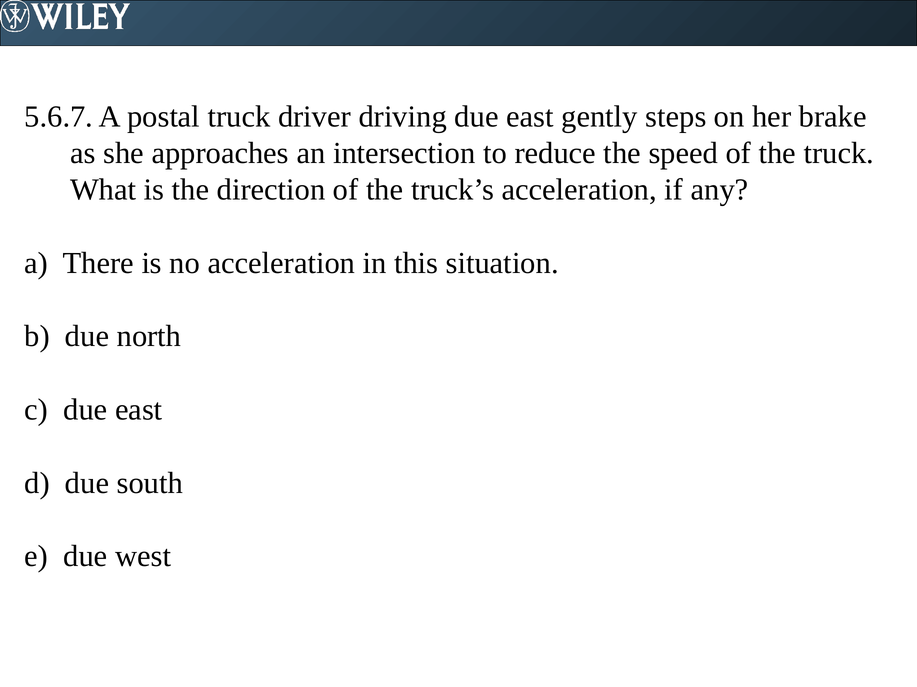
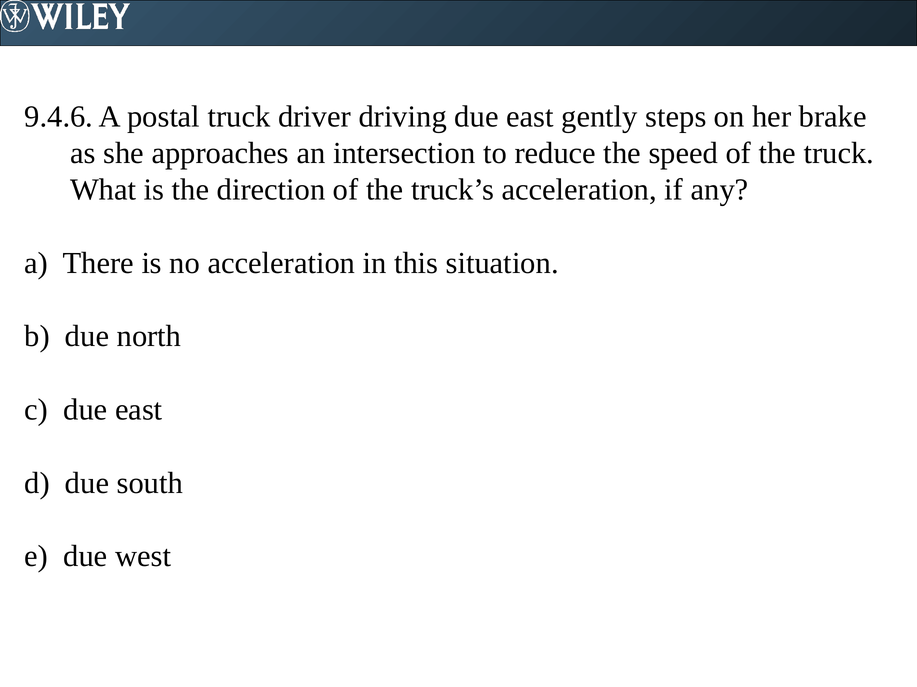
5.6.7: 5.6.7 -> 9.4.6 (59, 117)
